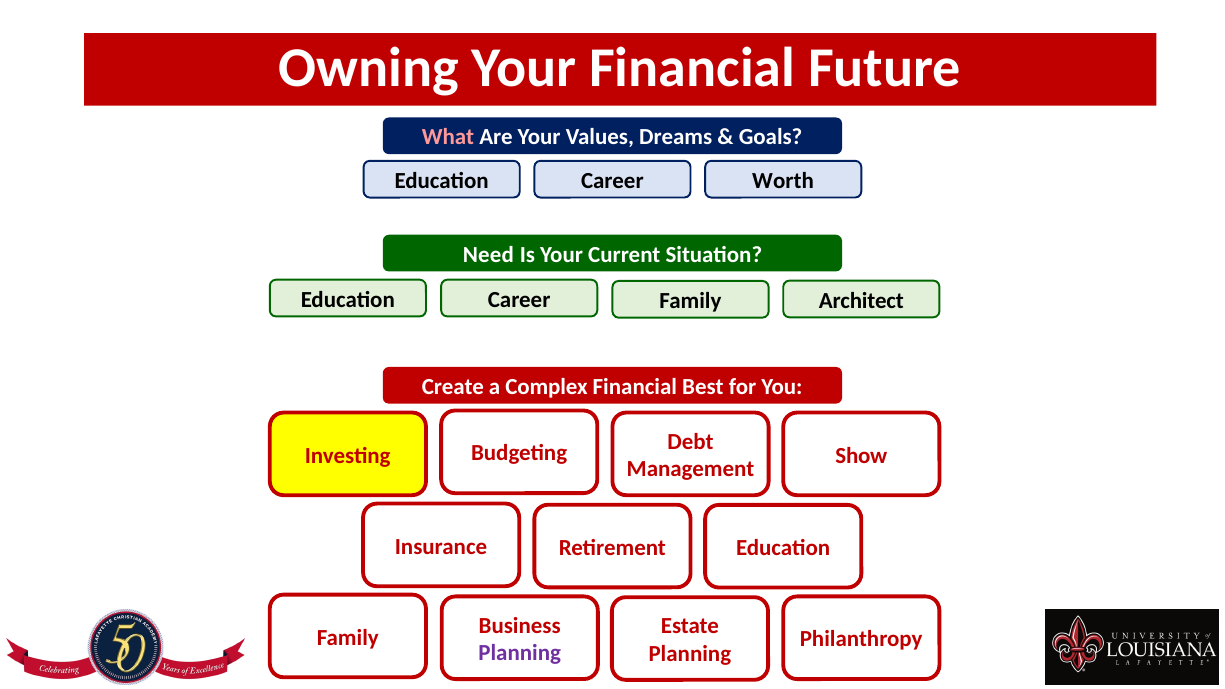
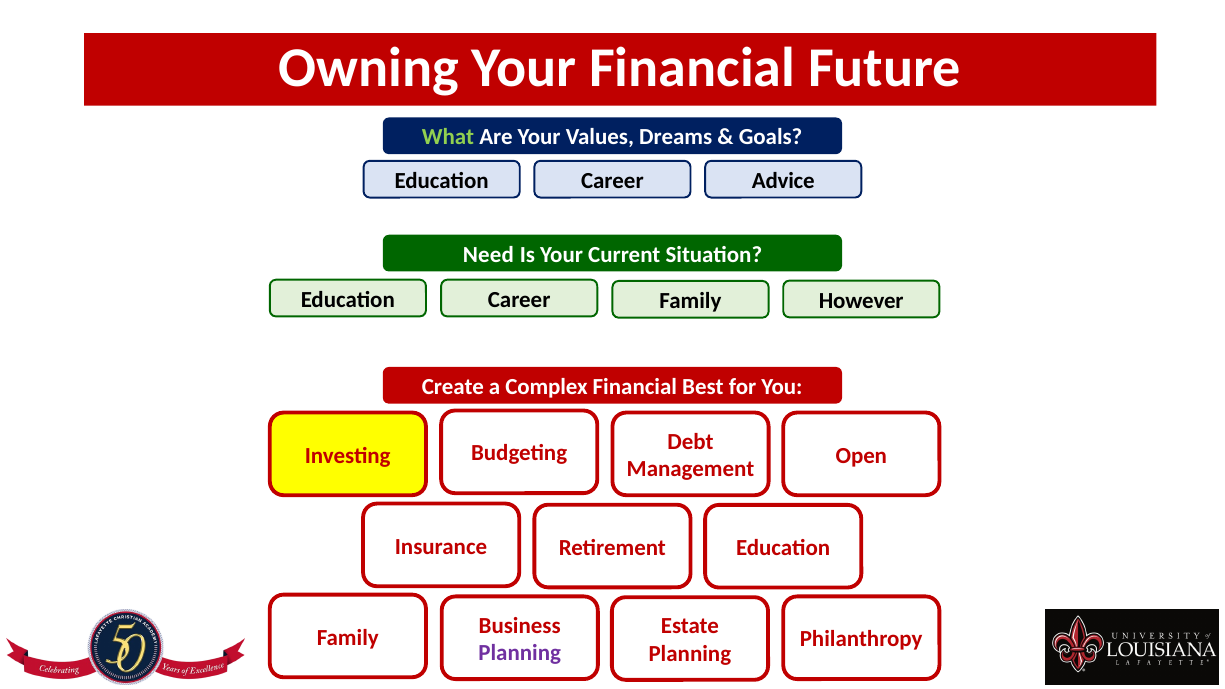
What colour: pink -> light green (448, 137)
Worth: Worth -> Advice (783, 181)
Architect: Architect -> However (861, 301)
Show: Show -> Open (861, 455)
